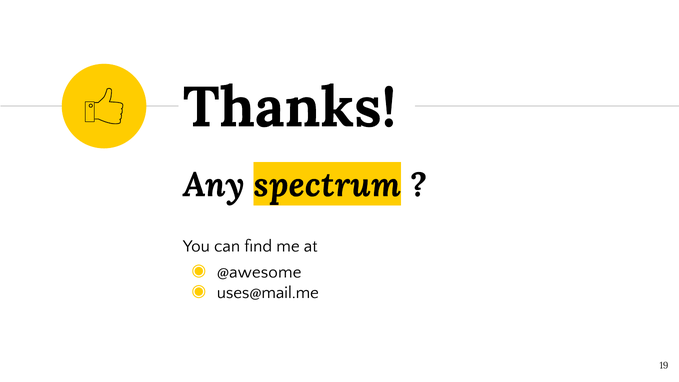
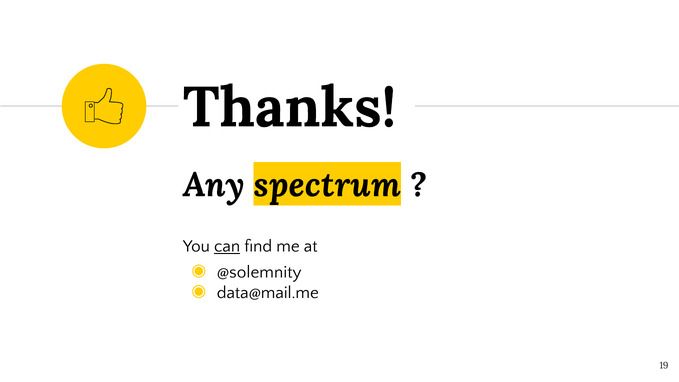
can underline: none -> present (227, 246)
@awesome: @awesome -> @solemnity (259, 272)
uses@mail.me: uses@mail.me -> data@mail.me (268, 292)
